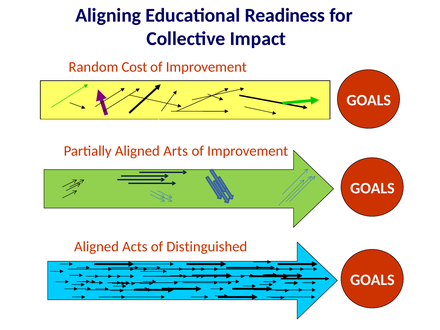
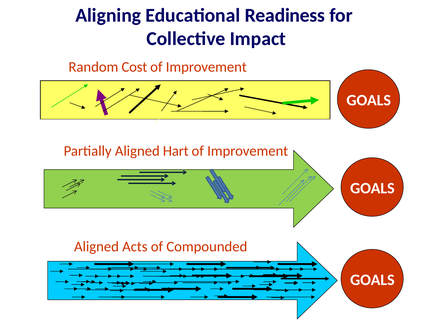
Arts: Arts -> Hart (176, 151)
Distinguished: Distinguished -> Compounded (207, 247)
